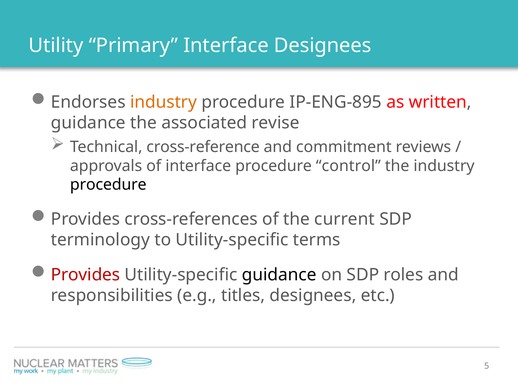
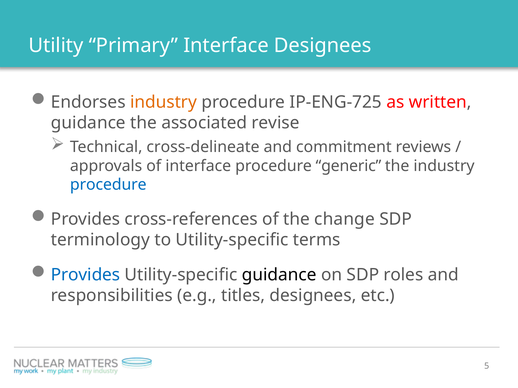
IP-ENG-895: IP-ENG-895 -> IP-ENG-725 (336, 102)
cross-reference: cross-reference -> cross-delineate (203, 147)
control: control -> generic (348, 166)
procedure colour: black -> blue (108, 185)
current: current -> change (345, 219)
Provides colour: red -> blue (86, 275)
